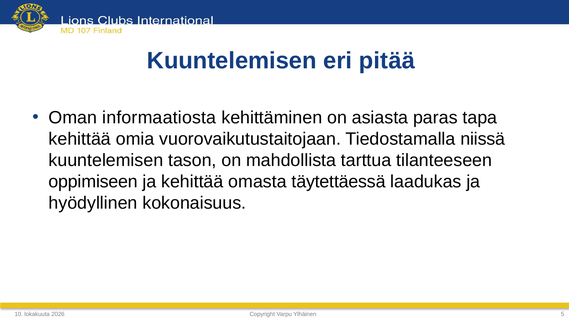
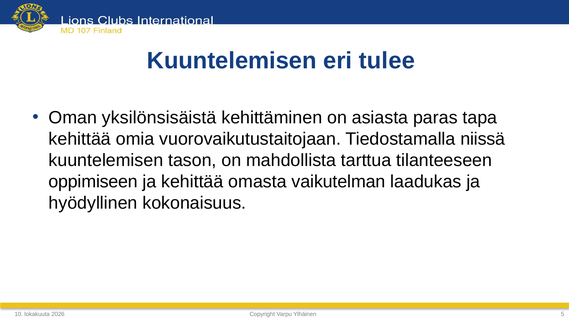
pitää: pitää -> tulee (387, 61)
informaatiosta: informaatiosta -> yksilönsisäistä (159, 118)
täytettäessä: täytettäessä -> vaikutelman (339, 182)
